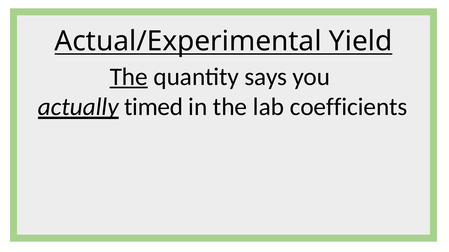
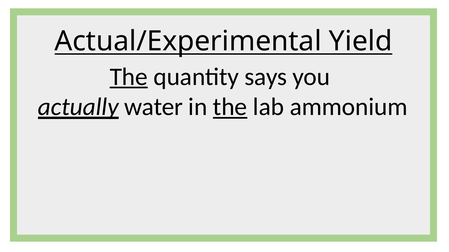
timed: timed -> water (154, 107)
the underline: none -> present (230, 107)
coefficients: coefficients -> ammonium (349, 107)
